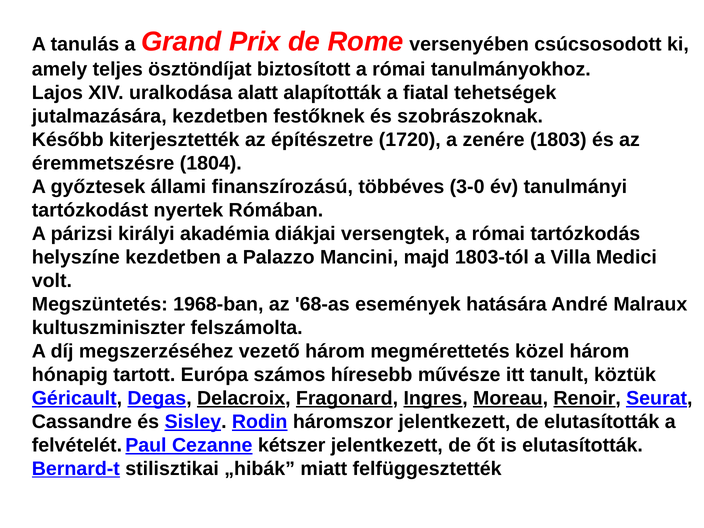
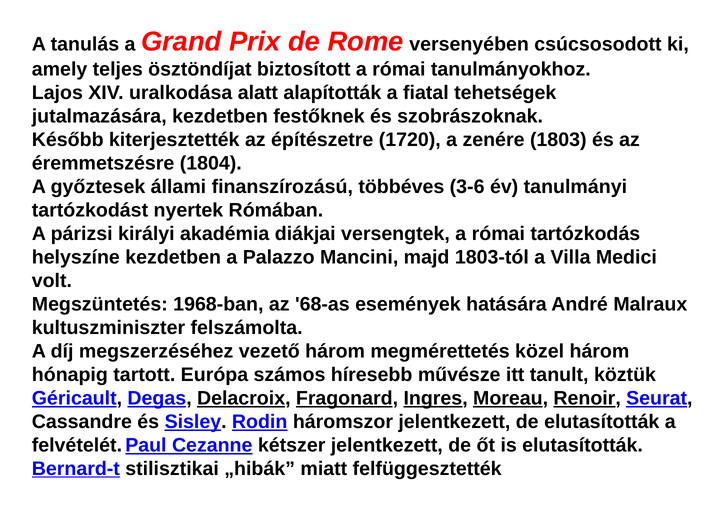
3-0: 3-0 -> 3-6 (467, 187)
